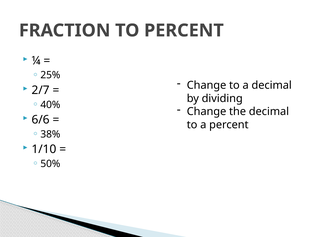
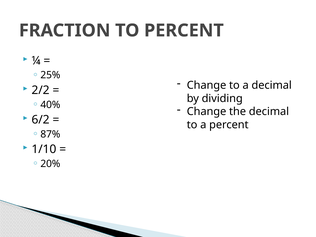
2/7: 2/7 -> 2/2 (41, 90)
6/6: 6/6 -> 6/2 (41, 120)
38%: 38% -> 87% (50, 134)
50%: 50% -> 20% (50, 164)
